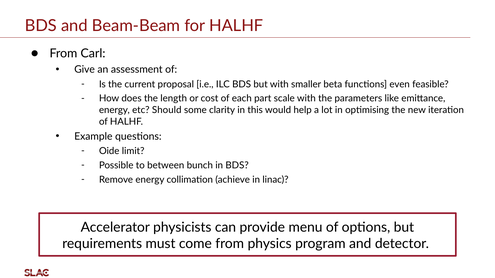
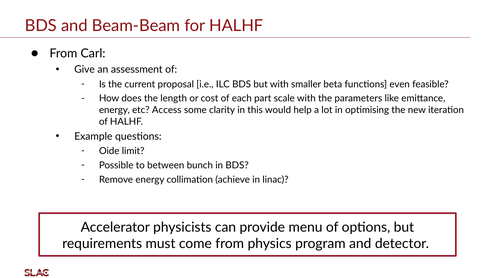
Should: Should -> Access (167, 110)
